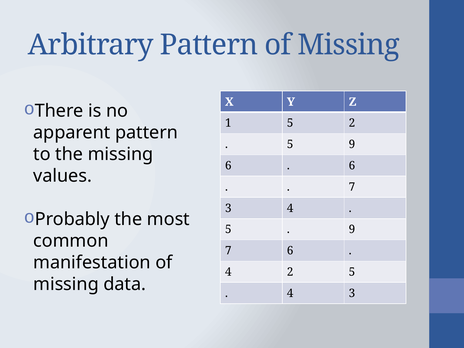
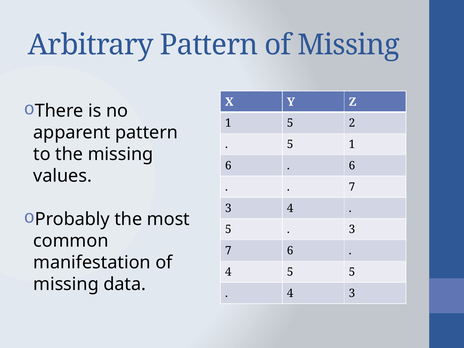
5 9: 9 -> 1 (352, 144)
9: 9 -> 3 (352, 229)
4 2: 2 -> 5 (290, 272)
